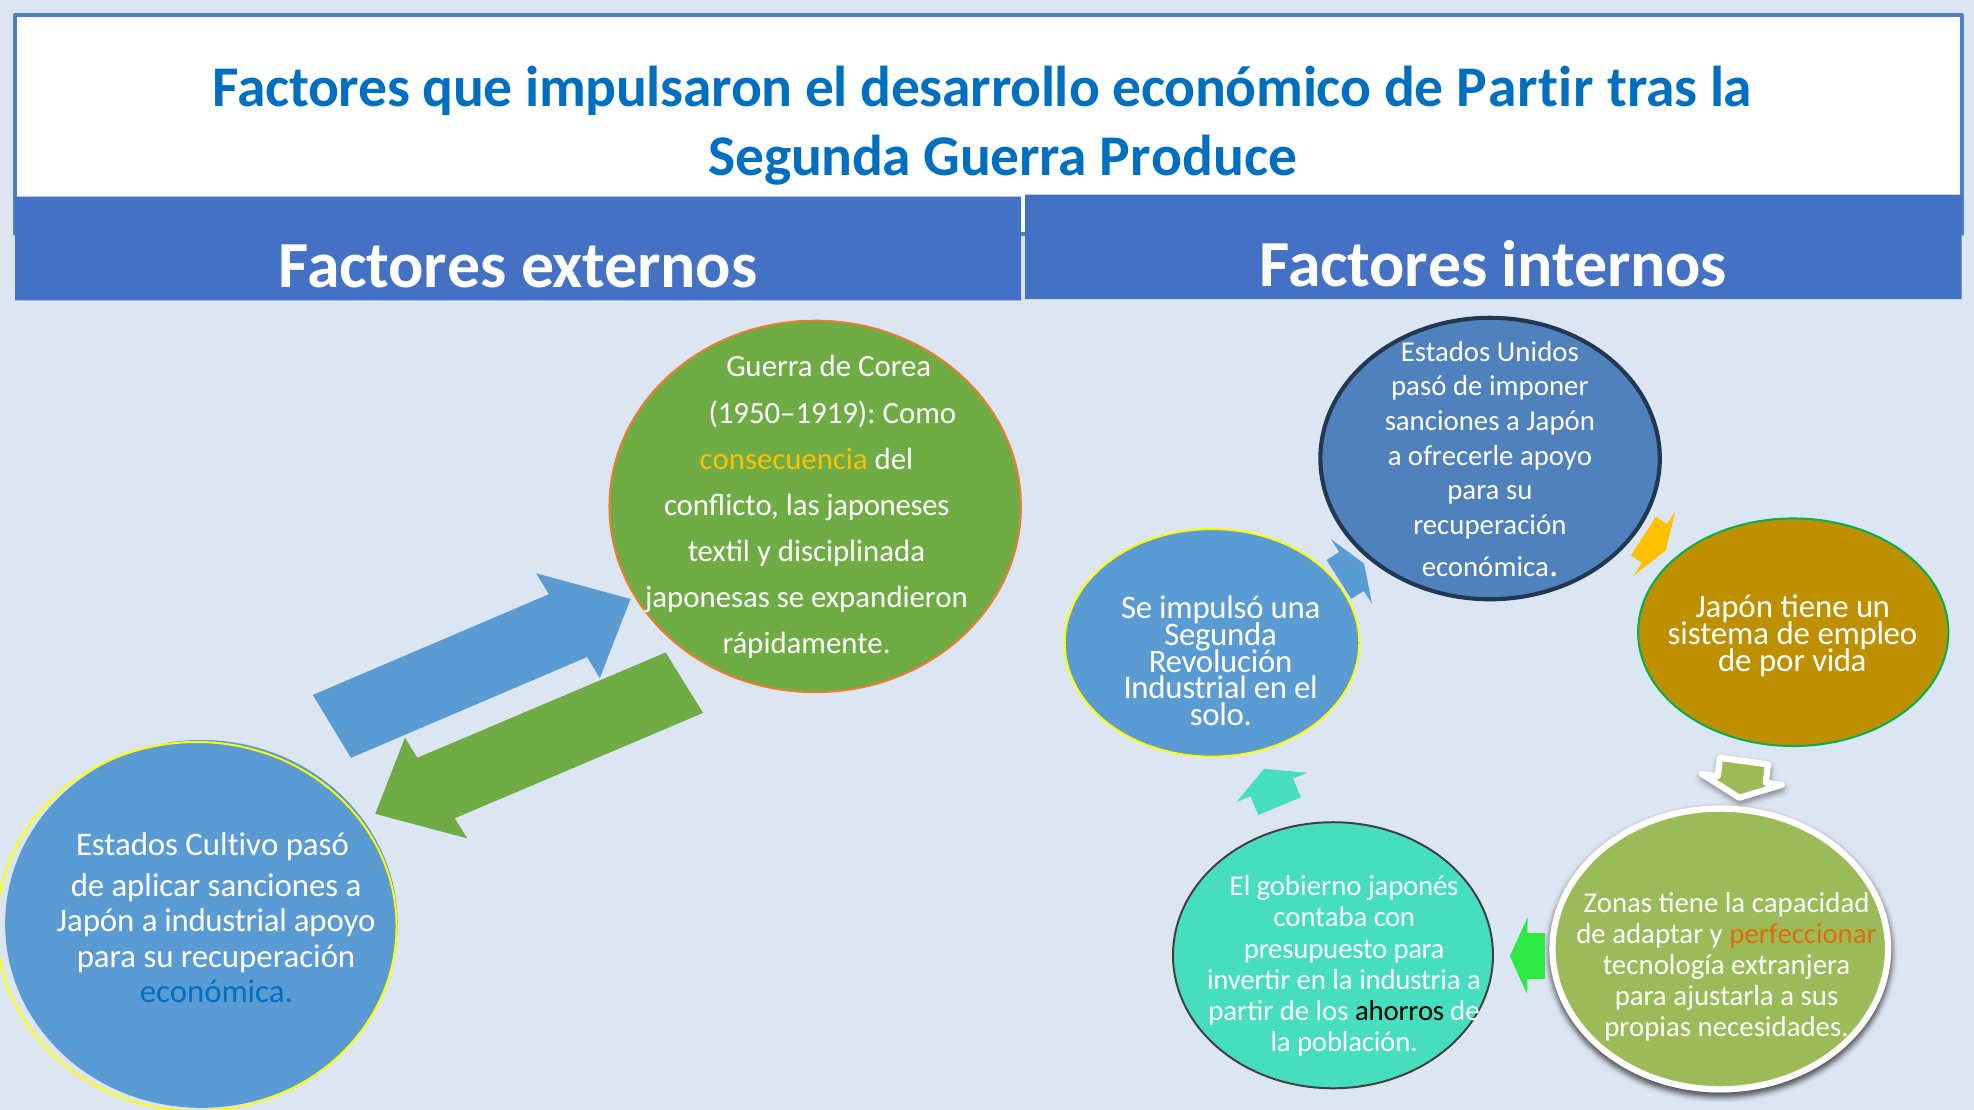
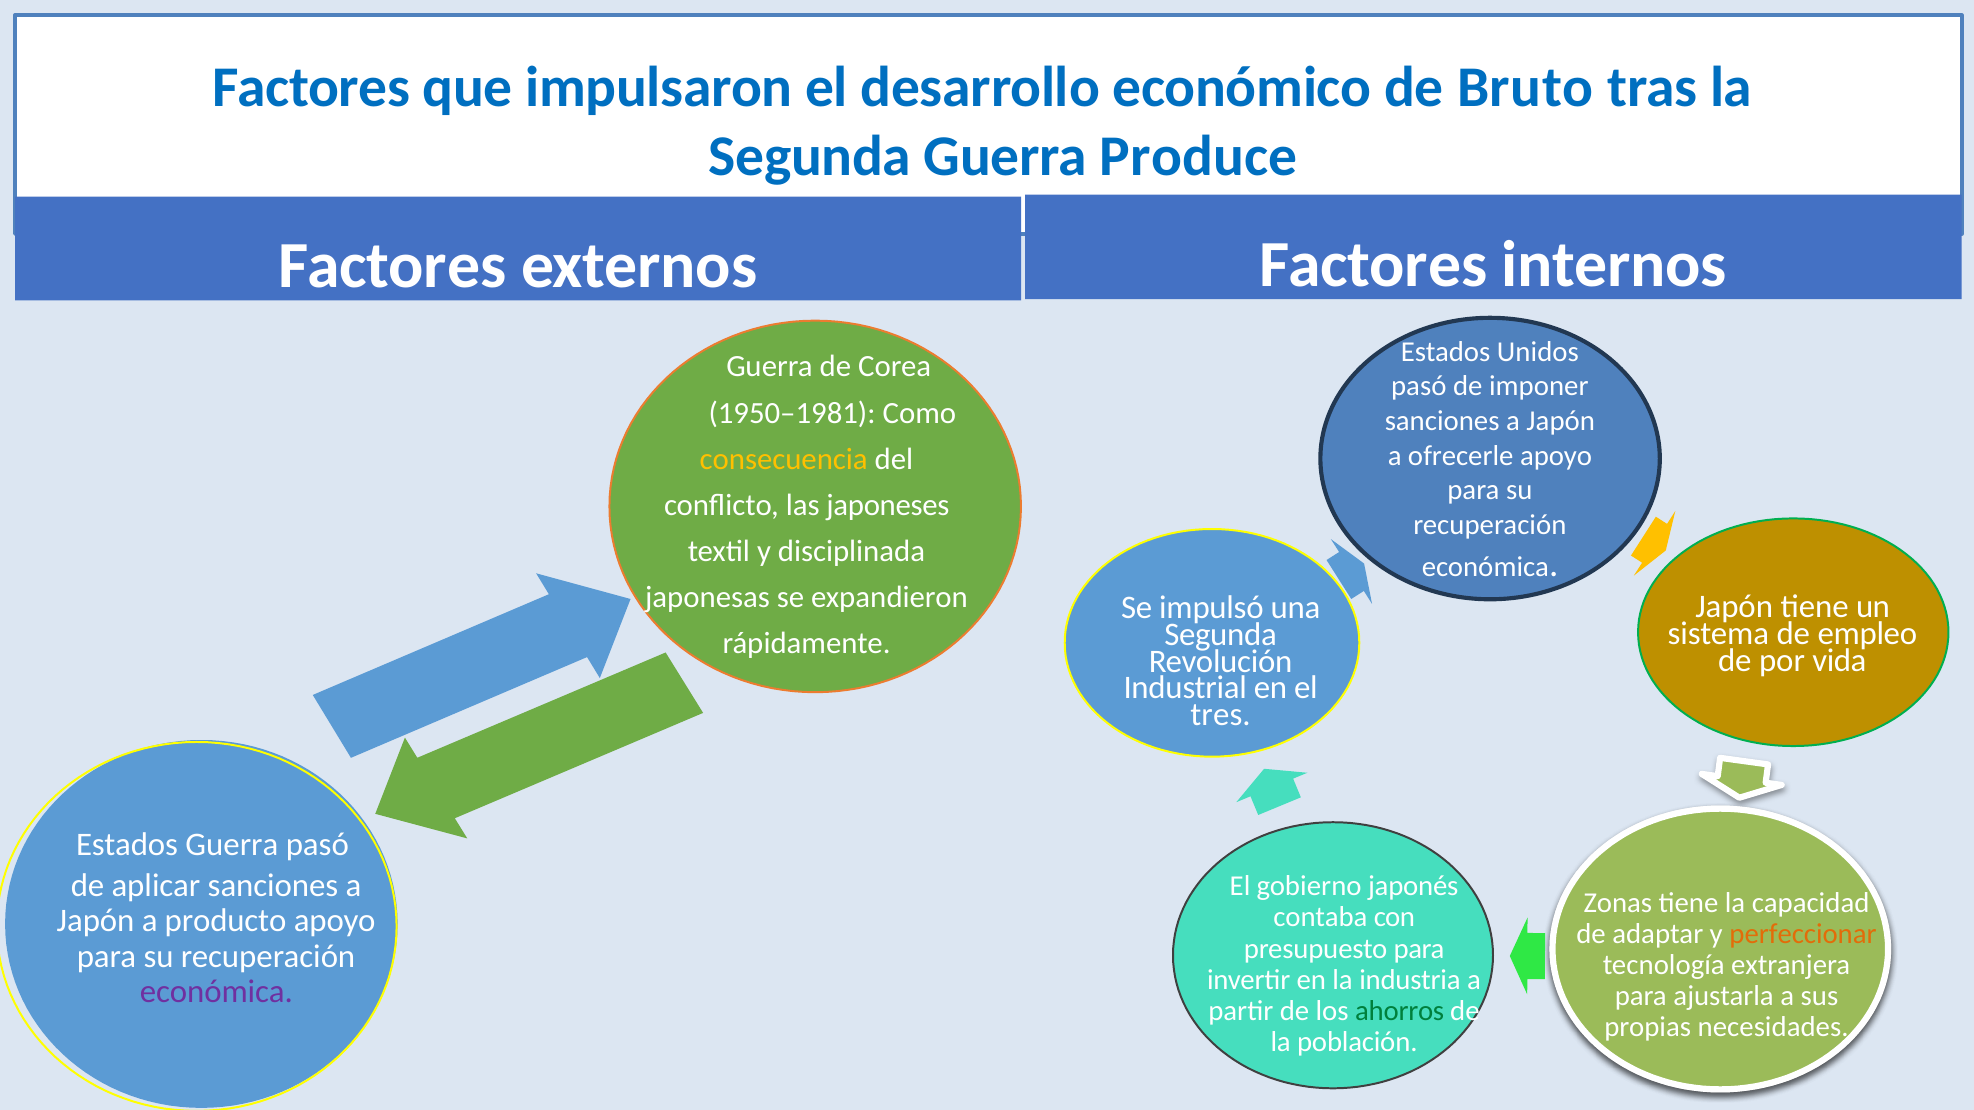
de Partir: Partir -> Bruto (1525, 87)
1950–1919: 1950–1919 -> 1950–1981 (792, 414)
solo: solo -> tres (1221, 715)
Estados Cultivo: Cultivo -> Guerra (232, 845)
a industrial: industrial -> producto (226, 921)
económica colour: blue -> purple (216, 992)
ahorros colour: black -> green (1400, 1011)
